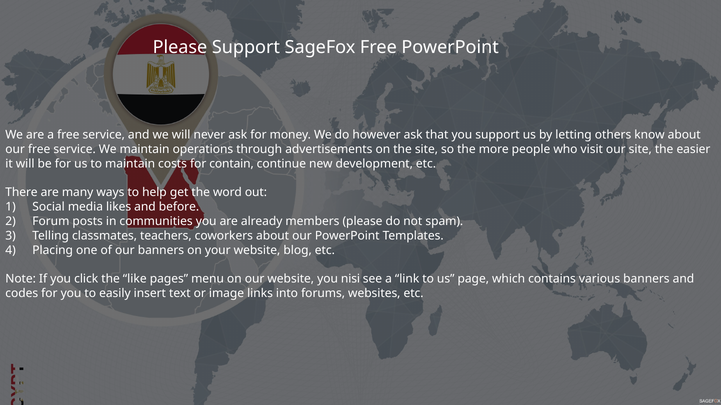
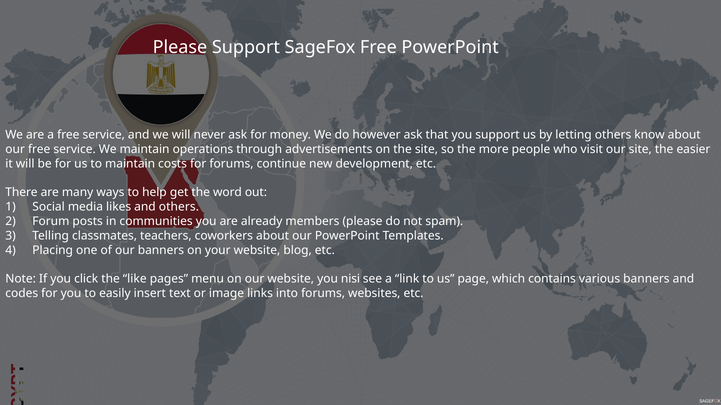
for contain: contain -> forums (231, 164)
and before: before -> others (179, 207)
